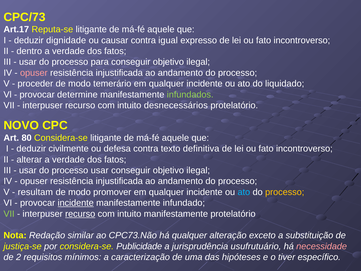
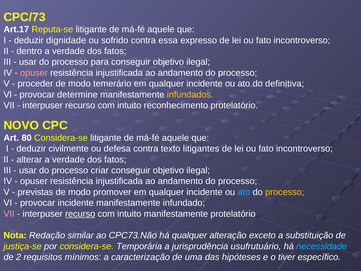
causar: causar -> sofrido (115, 40)
igual: igual -> essa (168, 40)
liquidado: liquidado -> definitiva (285, 84)
infundados colour: light green -> yellow (190, 94)
desnecessários: desnecessários -> reconhecimento (176, 105)
definitiva: definitiva -> litigantes (201, 149)
processo usar: usar -> criar (100, 170)
resultam: resultam -> previstas (35, 192)
incidente underline: present -> none (76, 203)
VII colour: light green -> pink (9, 214)
Publicidade: Publicidade -> Temporária (139, 246)
necessidade colour: pink -> light blue (322, 246)
